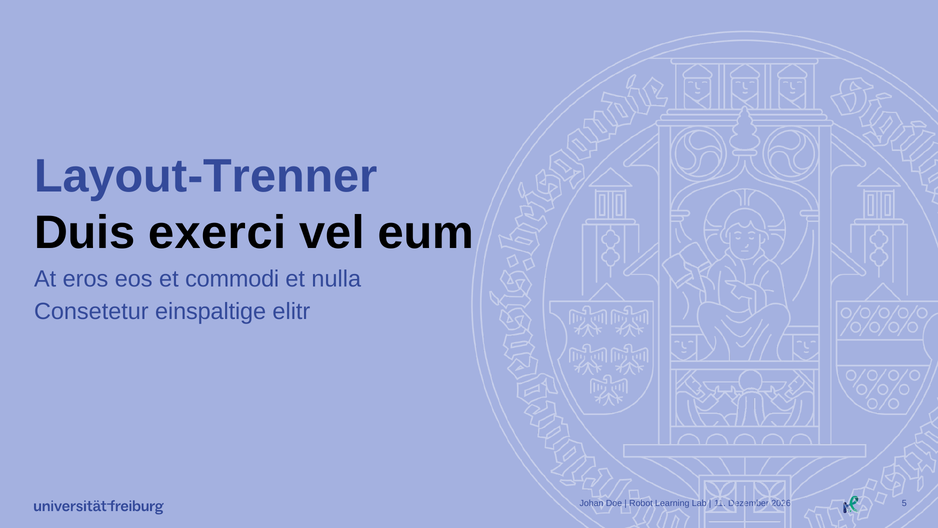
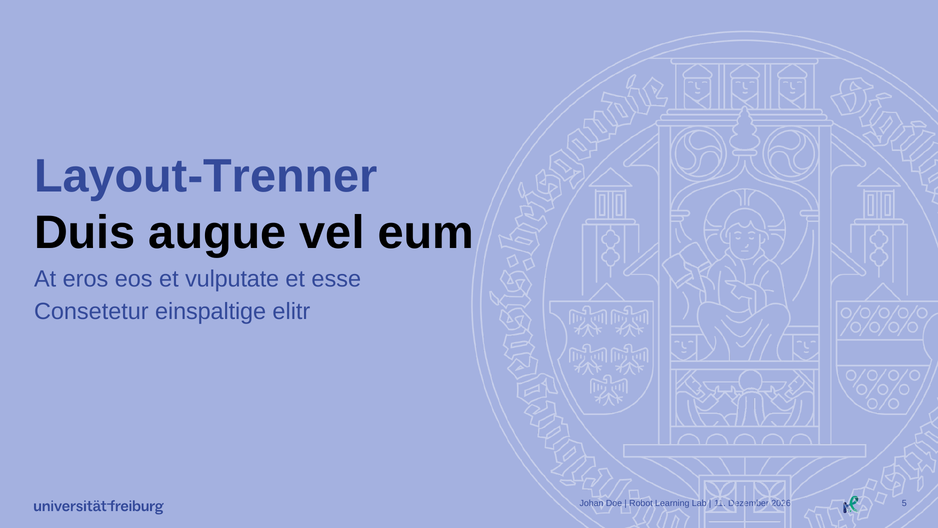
exerci: exerci -> augue (217, 233)
commodi: commodi -> vulputate (232, 279)
nulla: nulla -> esse (336, 279)
